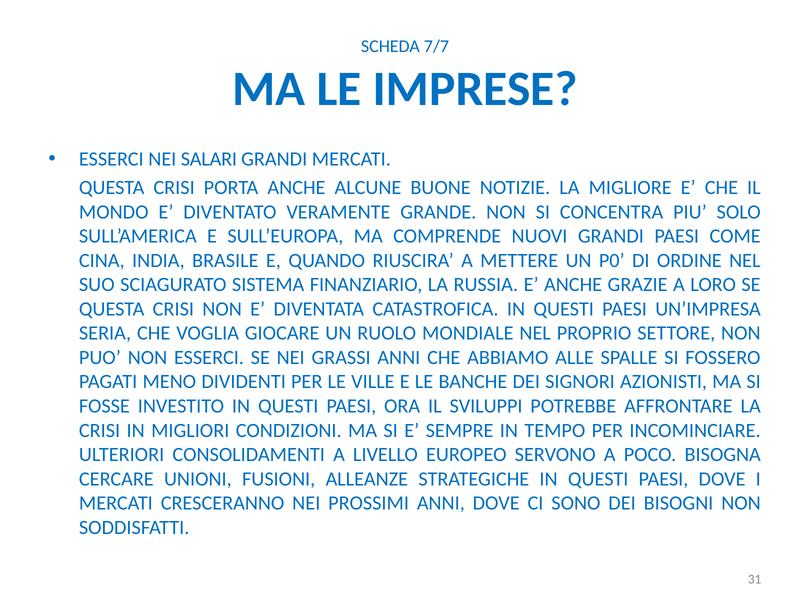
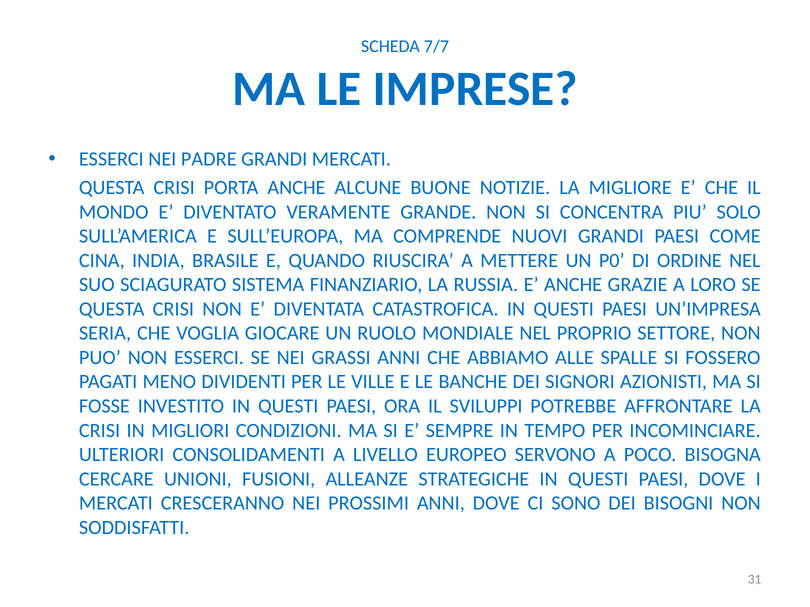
SALARI: SALARI -> PADRE (209, 159)
